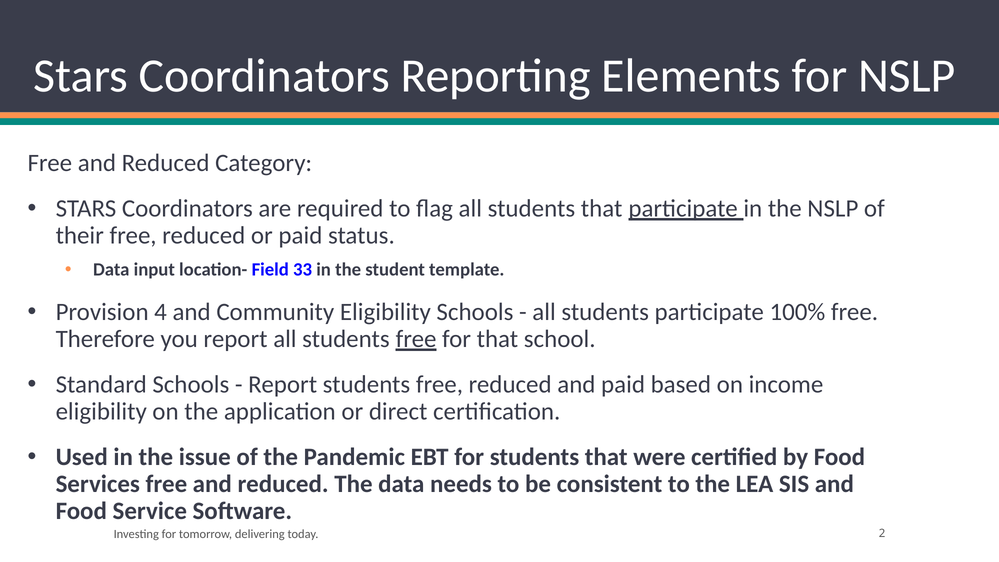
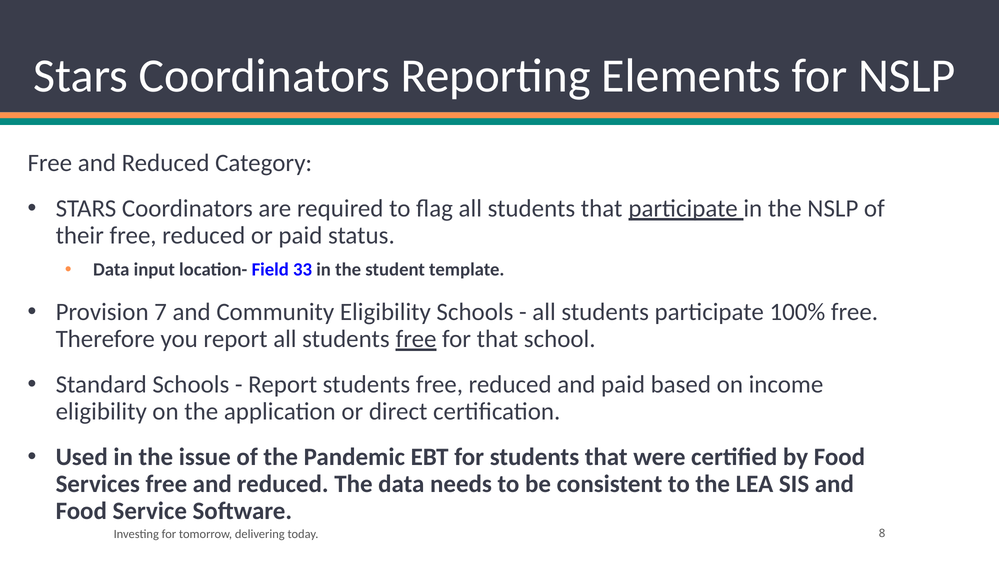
4: 4 -> 7 (161, 312)
2: 2 -> 8 (882, 533)
